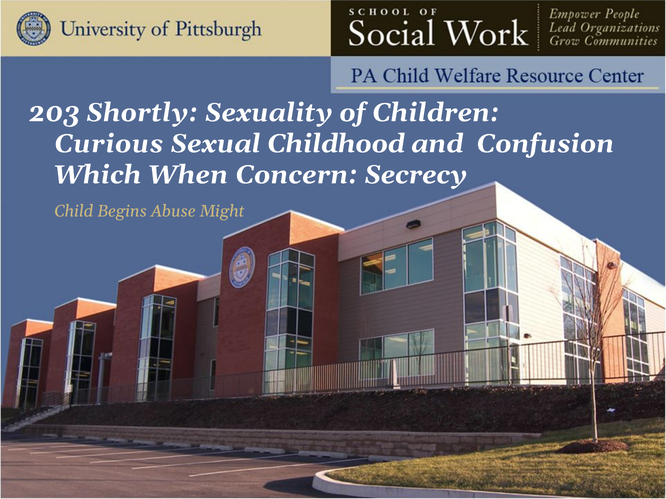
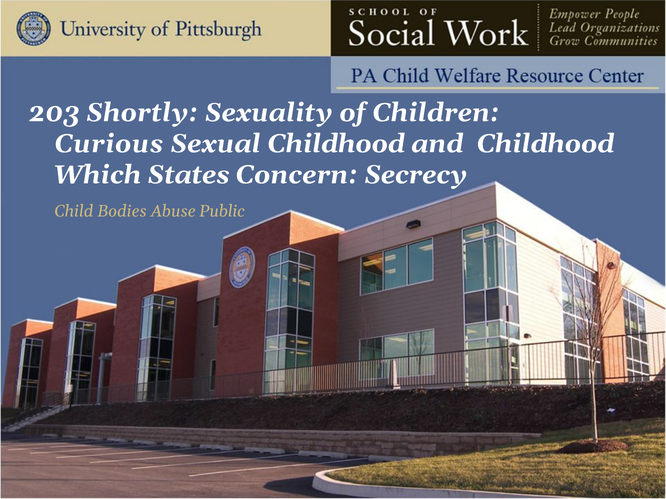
and Confusion: Confusion -> Childhood (545, 144)
When: When -> States (188, 175)
Begins: Begins -> Bodies (122, 212)
Might: Might -> Public (222, 212)
